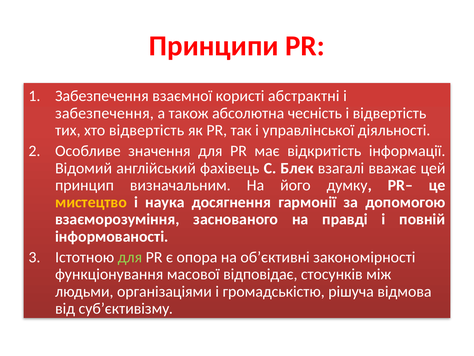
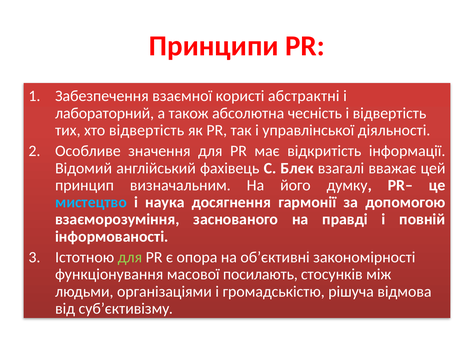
забезпечення: забезпечення -> лабораторний (105, 113)
мистецтво colour: yellow -> light blue (91, 202)
відповідає: відповідає -> посилають (260, 274)
